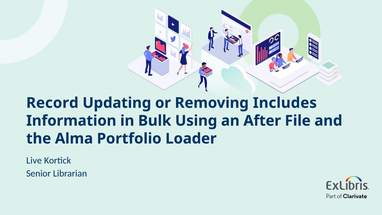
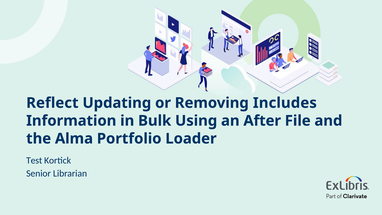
Record: Record -> Reflect (52, 103)
Live: Live -> Test (34, 160)
